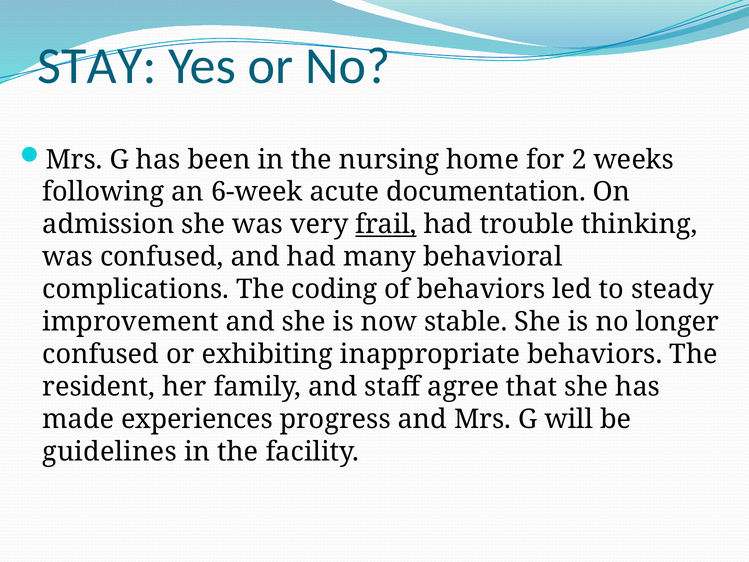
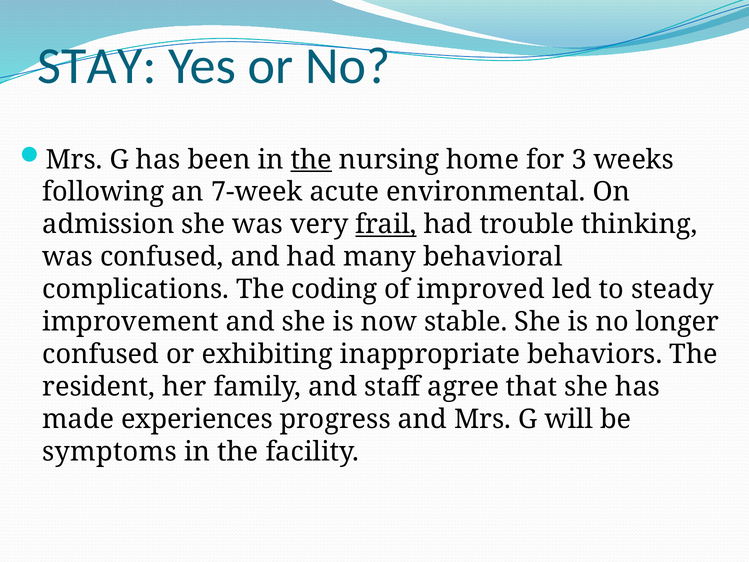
the underline: none -> present (311, 160)
2: 2 -> 3 (579, 160)
6-week: 6-week -> 7-week (257, 192)
documentation: documentation -> environmental (486, 192)
of behaviors: behaviors -> improved (481, 289)
guidelines: guidelines -> symptoms (110, 451)
